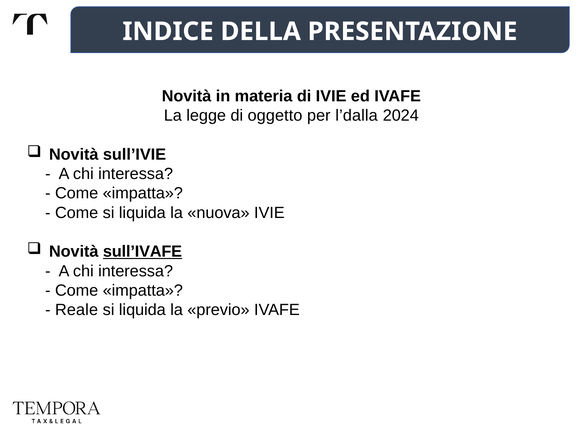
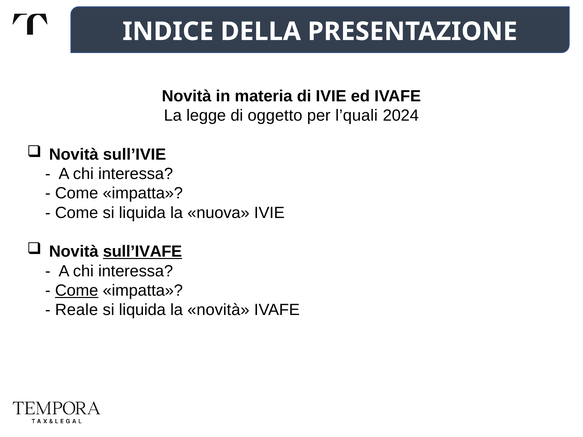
l’dalla: l’dalla -> l’quali (357, 116)
Come underline: none -> present (77, 291)
la previo: previo -> novità (218, 310)
